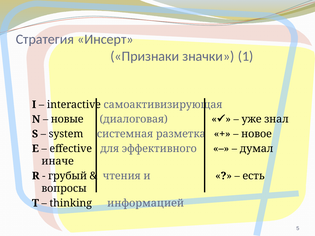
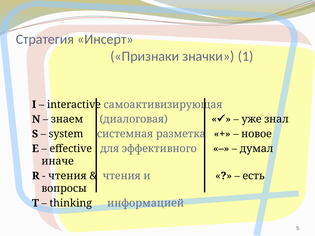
новые: новые -> знаем (67, 119)
грубый: грубый -> чтения (67, 176)
